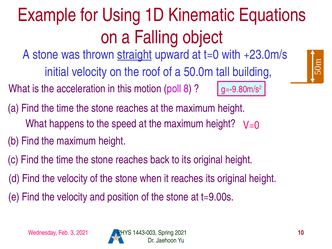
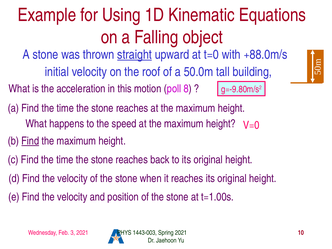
+23.0m/s: +23.0m/s -> +88.0m/s (265, 55)
Find underline: none -> present (30, 141)
t=9.00s: t=9.00s -> t=1.00s (217, 197)
